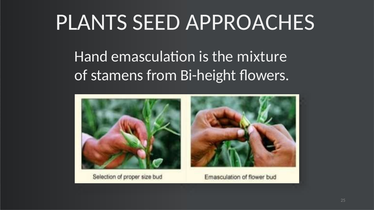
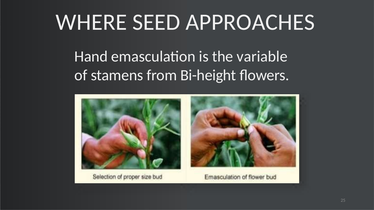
PLANTS: PLANTS -> WHERE (91, 22)
mixture: mixture -> variable (262, 57)
